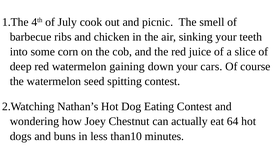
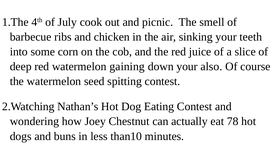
cars: cars -> also (211, 66)
64: 64 -> 78 (233, 121)
